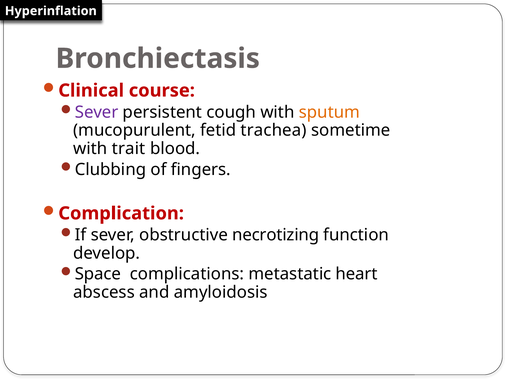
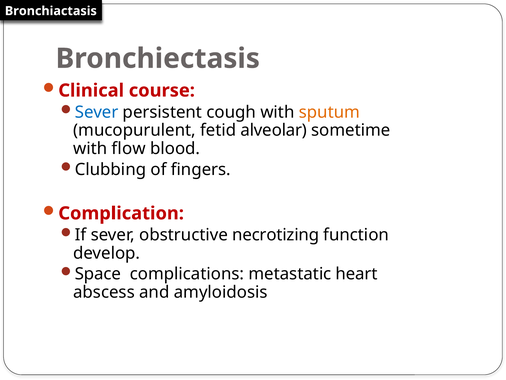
Hyperinflation: Hyperinflation -> Bronchiactasis (51, 11)
Sever colour: purple -> blue (97, 112)
trachea: trachea -> alveolar (274, 130)
trait: trait -> flow (129, 148)
